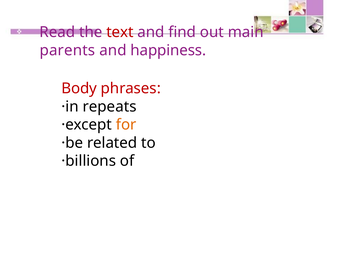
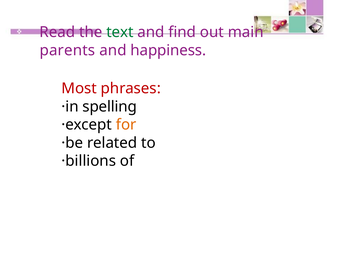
text colour: red -> green (120, 32)
Body: Body -> Most (79, 88)
repeats: repeats -> spelling (110, 107)
